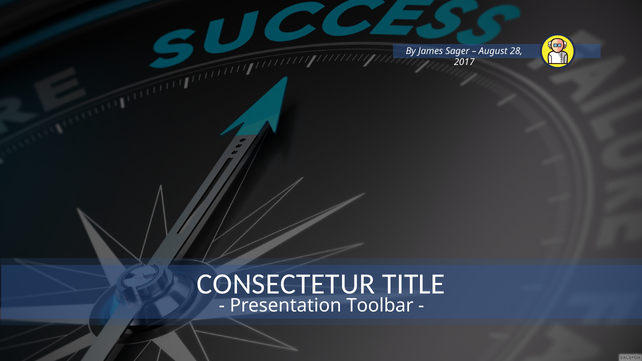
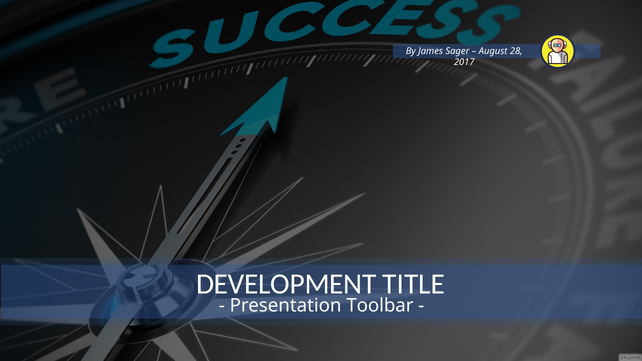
CONSECTETUR: CONSECTETUR -> DEVELOPMENT (286, 284)
